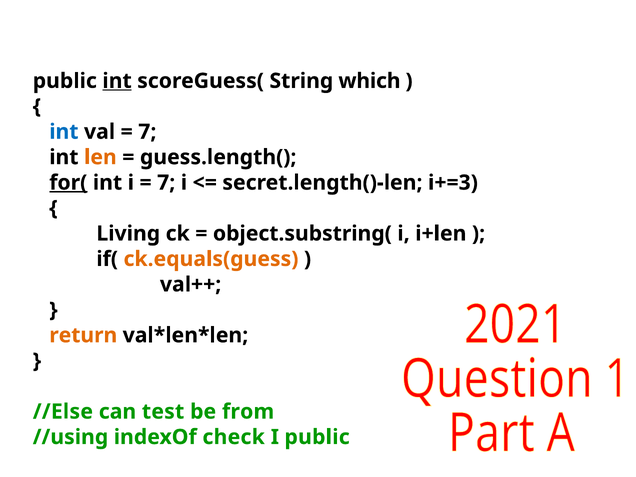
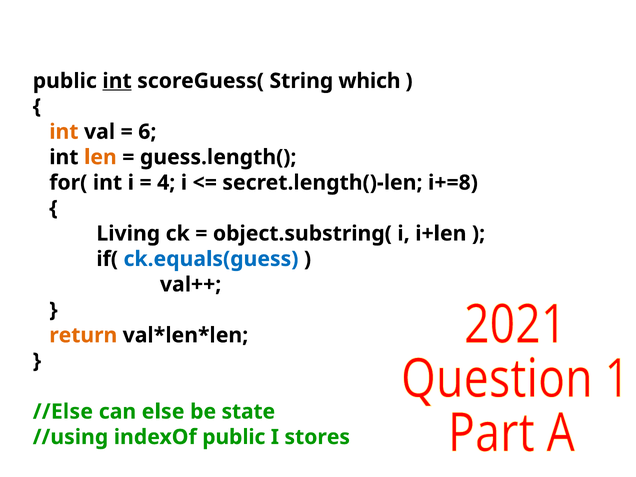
int colour: blue -> orange (64, 132)
7: 7 -> 6 (147, 132)
for( underline: present -> none (68, 183)
7: 7 -> 4 (166, 183)
i+=3: i+=3 -> i+=8 (453, 183)
ck.equals(guess colour: orange -> blue (211, 259)
test: test -> else (163, 412)
from: from -> state (248, 412)
indexOf check: check -> public (234, 437)
I public: public -> stores (317, 437)
